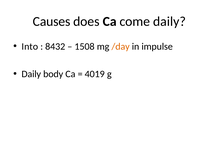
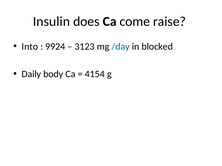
Causes: Causes -> Insulin (51, 21)
come daily: daily -> raise (169, 21)
8432: 8432 -> 9924 (55, 47)
1508: 1508 -> 3123 (85, 47)
/day colour: orange -> blue (121, 47)
impulse: impulse -> blocked (157, 47)
4019: 4019 -> 4154 (95, 74)
